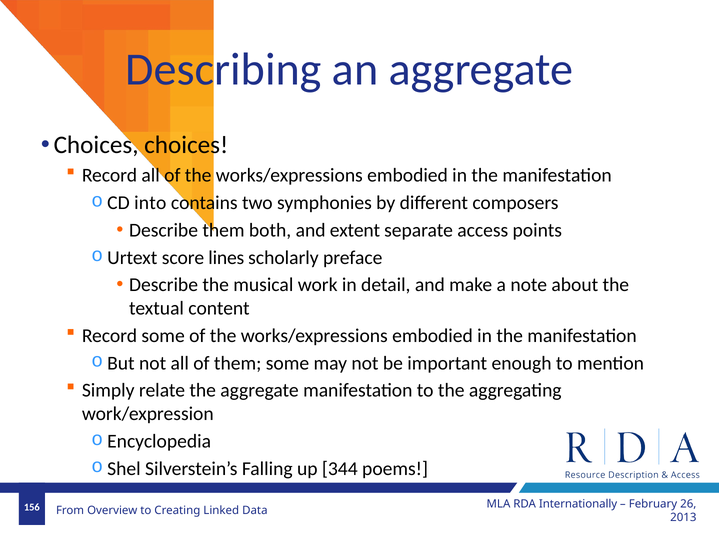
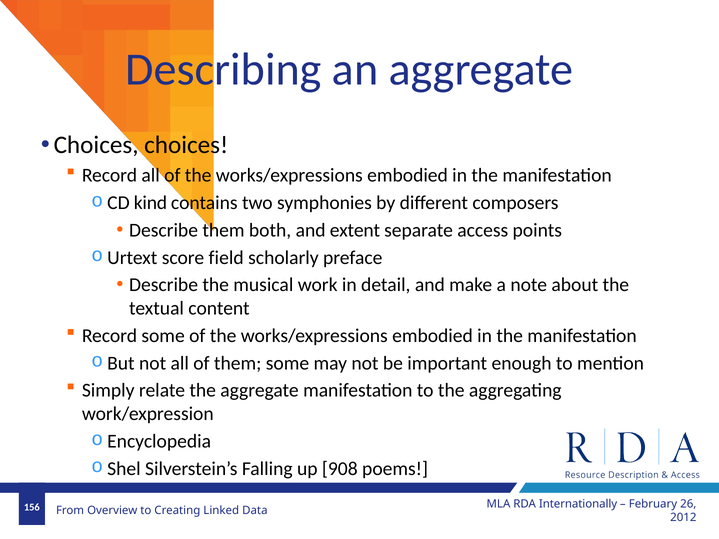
into: into -> kind (150, 203)
lines: lines -> field (226, 258)
344: 344 -> 908 (340, 469)
2013: 2013 -> 2012 (683, 518)
